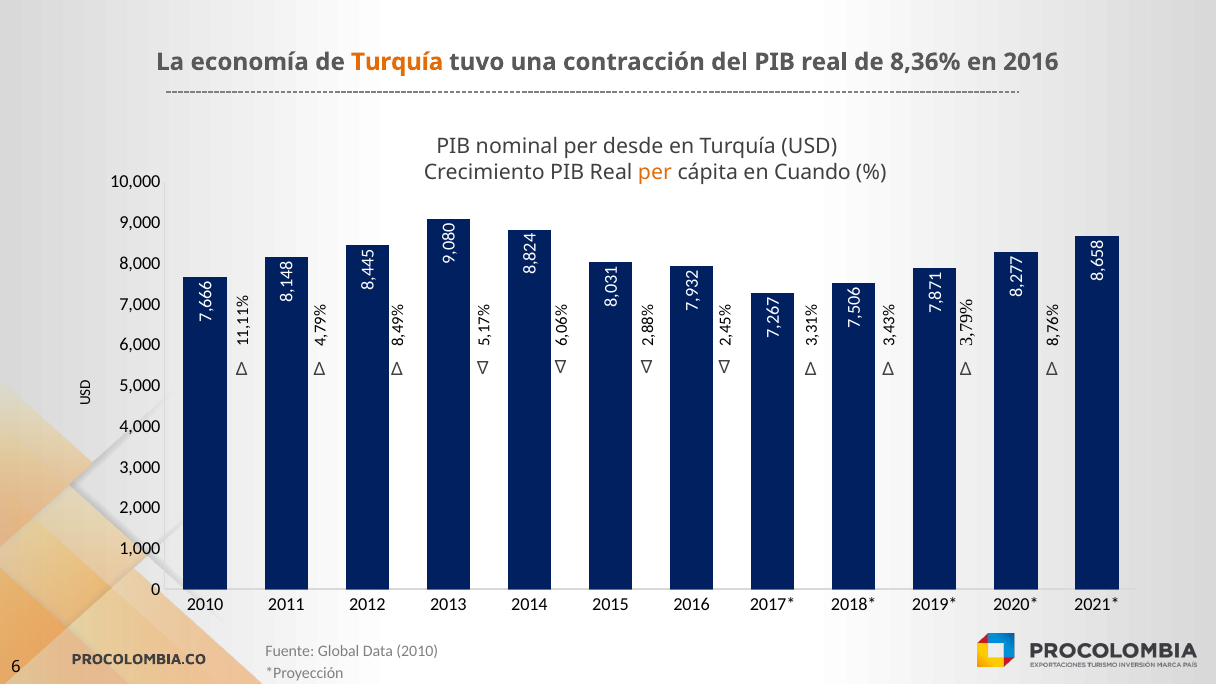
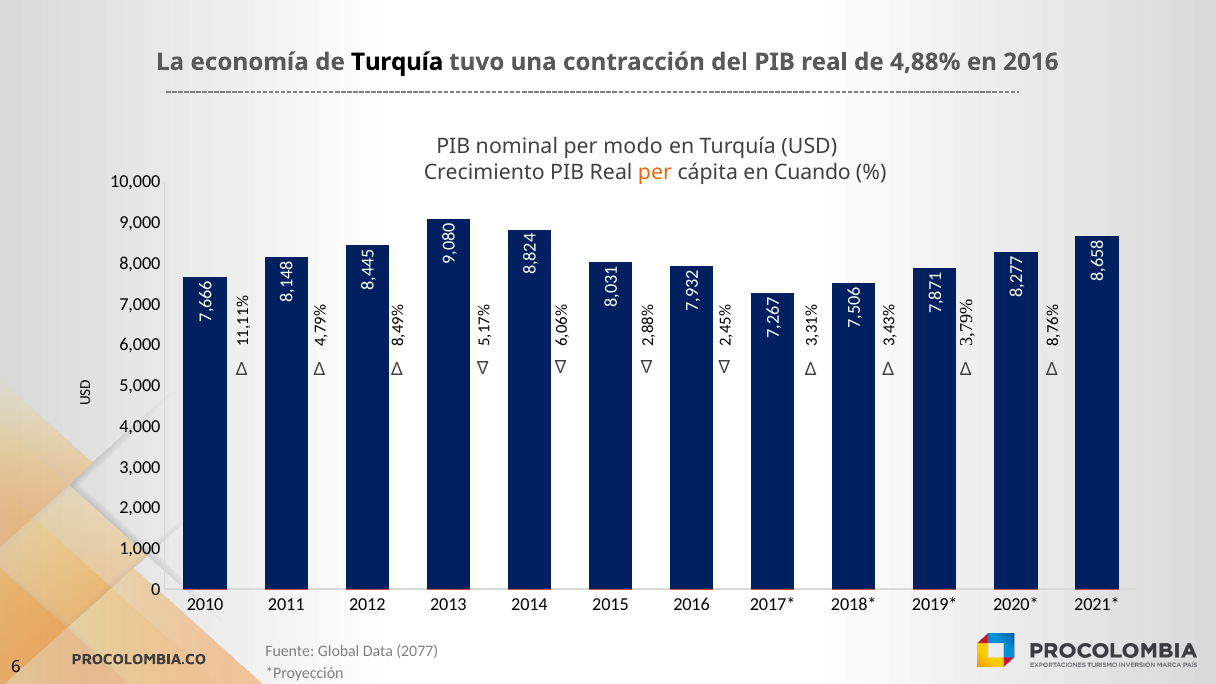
Turquía colour: orange -> black (397, 62)
8,36%: 8,36% -> 4,88% (925, 62)
desde: desde -> modo (633, 146)
Data 2010: 2010 -> 2077 (417, 651)
